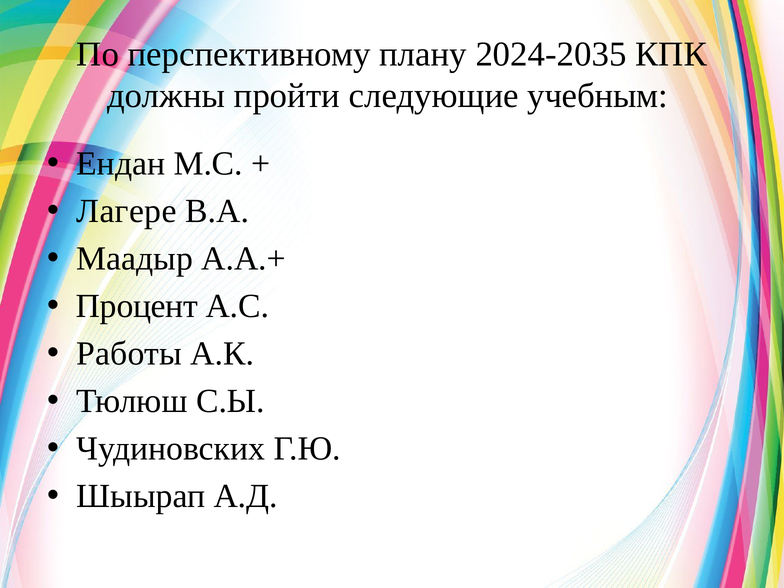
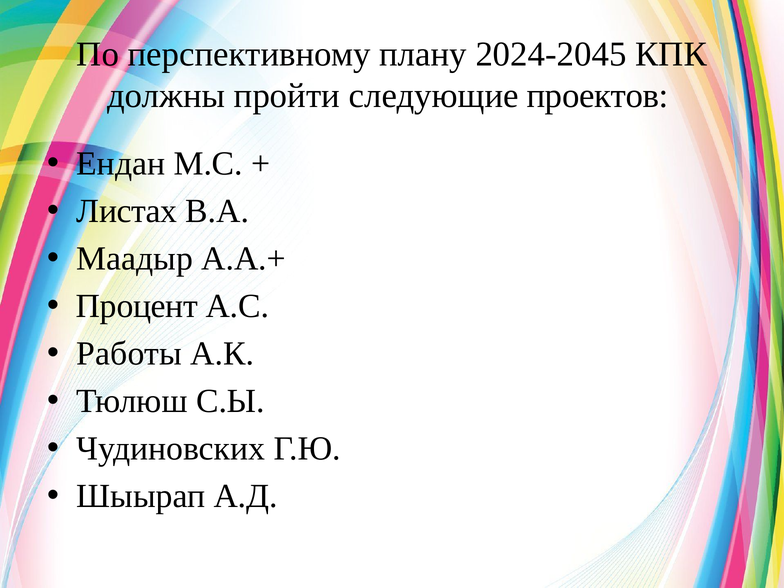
2024-2035: 2024-2035 -> 2024-2045 (551, 54)
учебным: учебным -> проектов (598, 96)
Лагере: Лагере -> Листах (127, 211)
